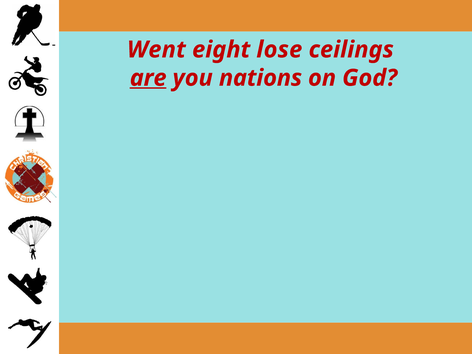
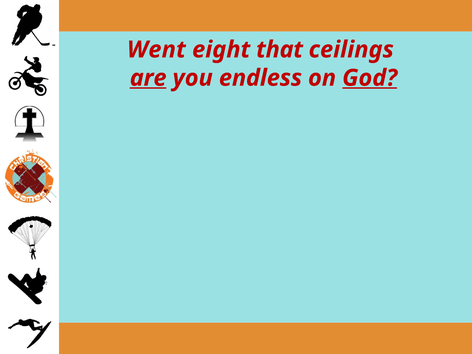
lose: lose -> that (280, 50)
nations: nations -> endless (260, 78)
God underline: none -> present (370, 78)
